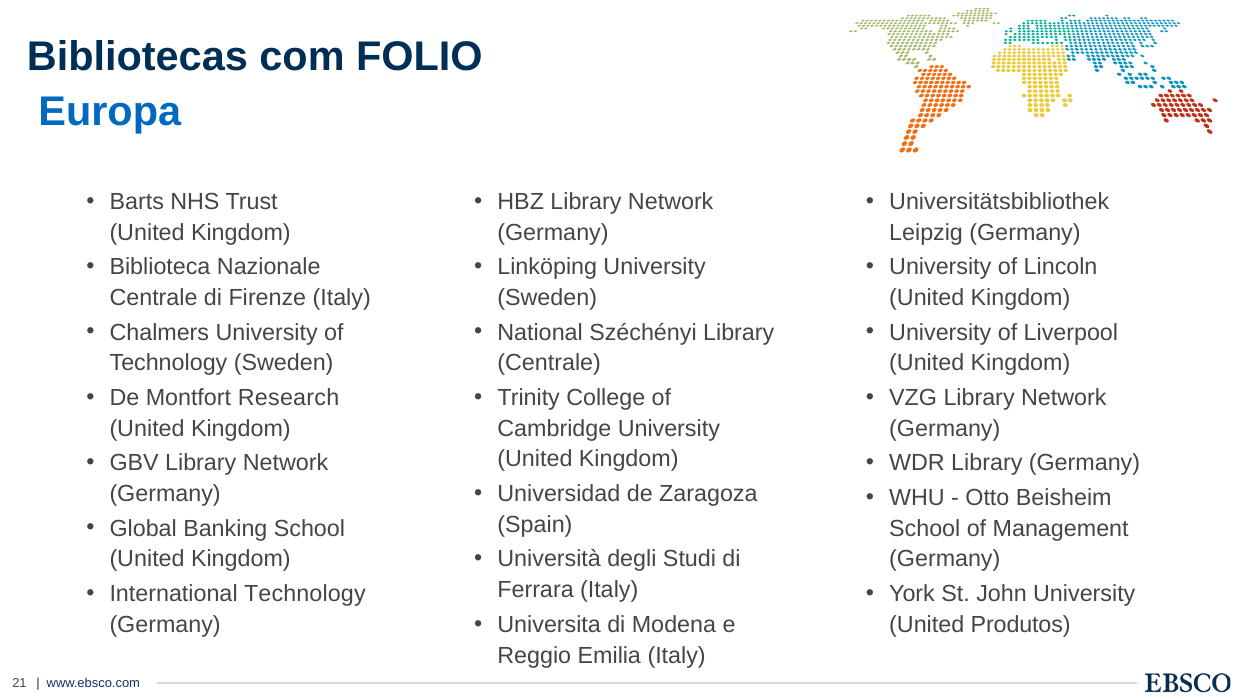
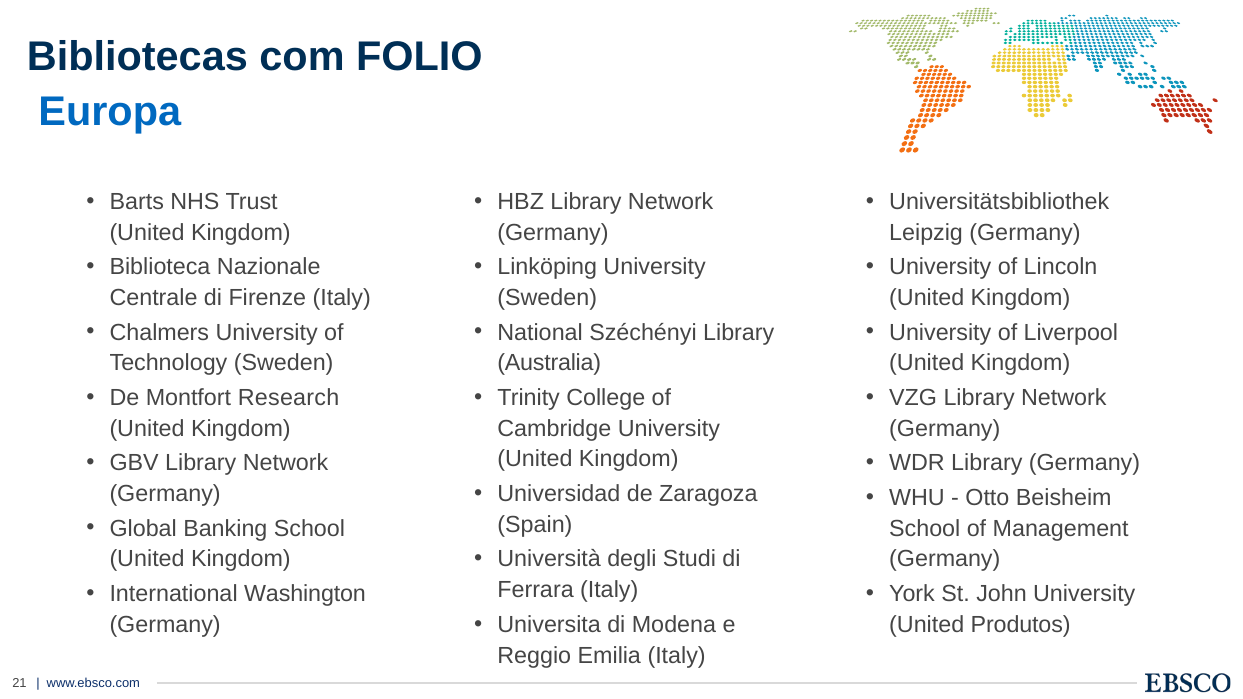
Centrale: Centrale -> Australia (549, 363)
International Technology: Technology -> Washington (305, 594)
